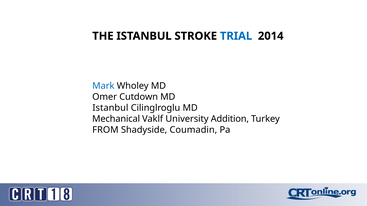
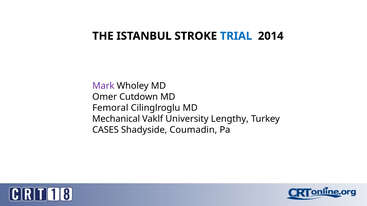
Mark colour: blue -> purple (103, 86)
Istanbul: Istanbul -> Femoral (110, 108)
Addition: Addition -> Lengthy (230, 119)
FROM: FROM -> CASES (106, 130)
